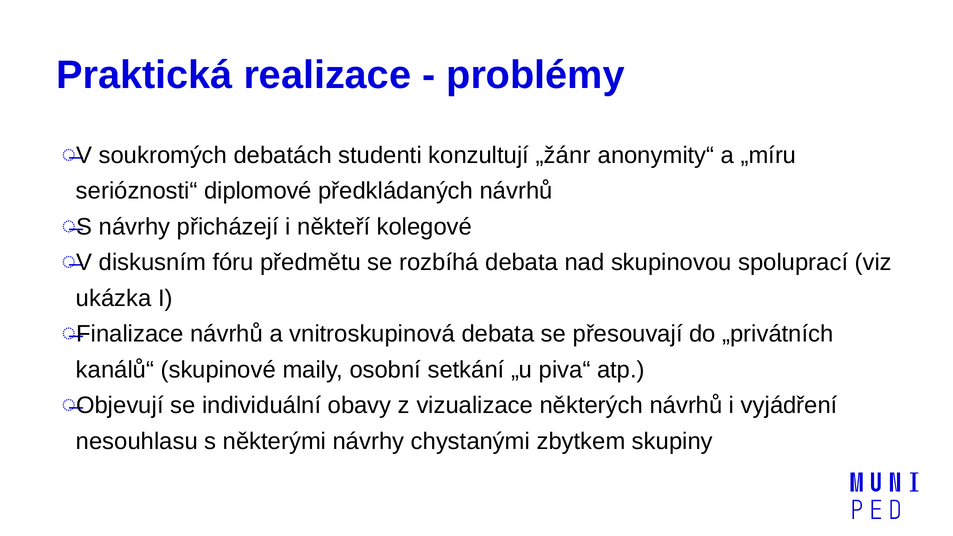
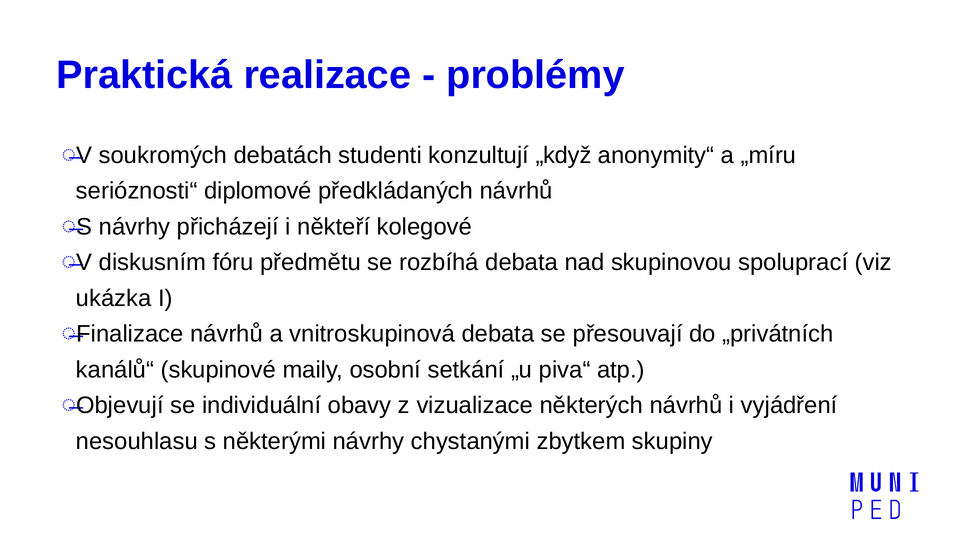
„žánr: „žánr -> „když (564, 155)
